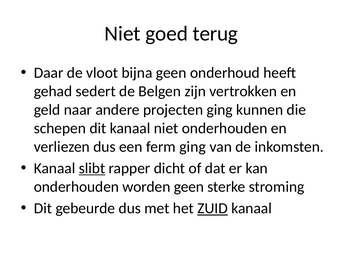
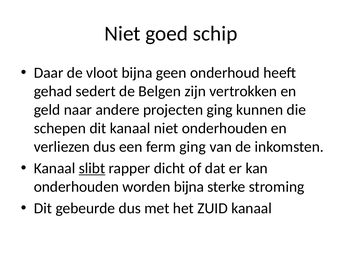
terug: terug -> schip (215, 34)
worden geen: geen -> bijna (189, 187)
ZUID underline: present -> none (213, 209)
